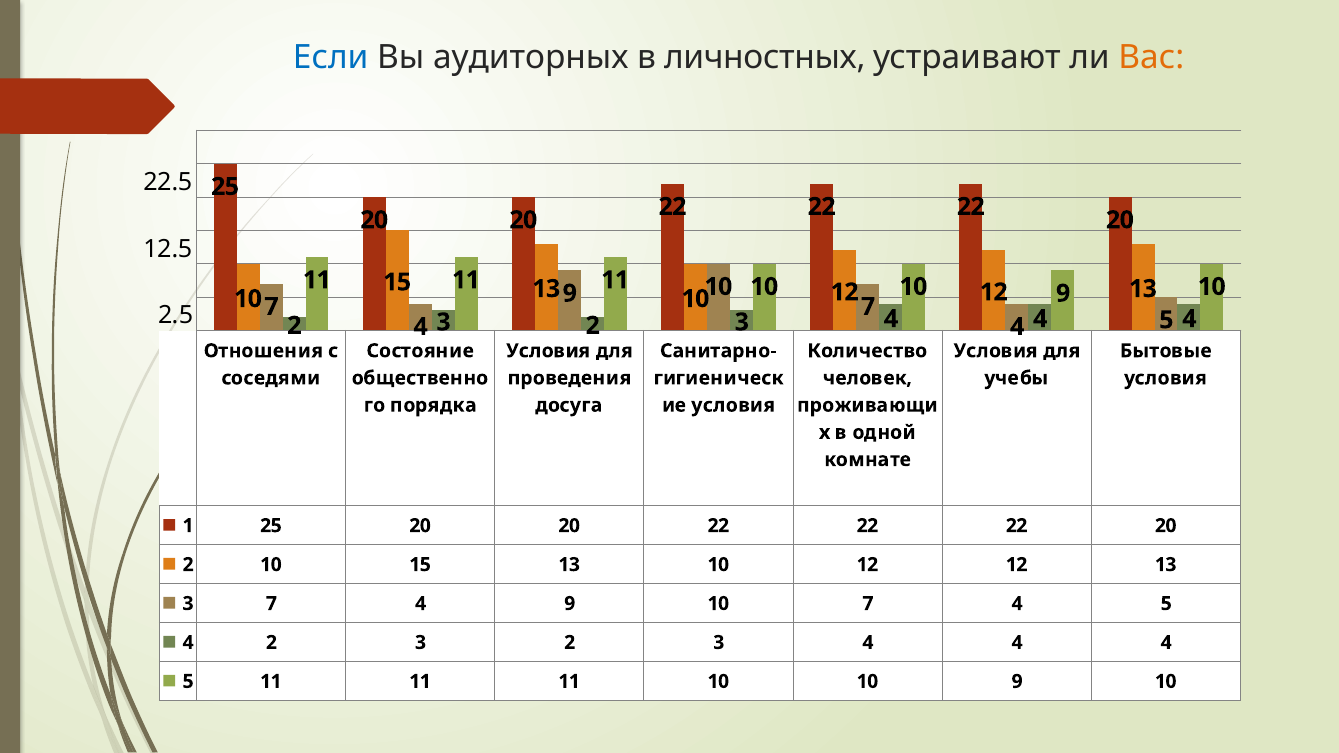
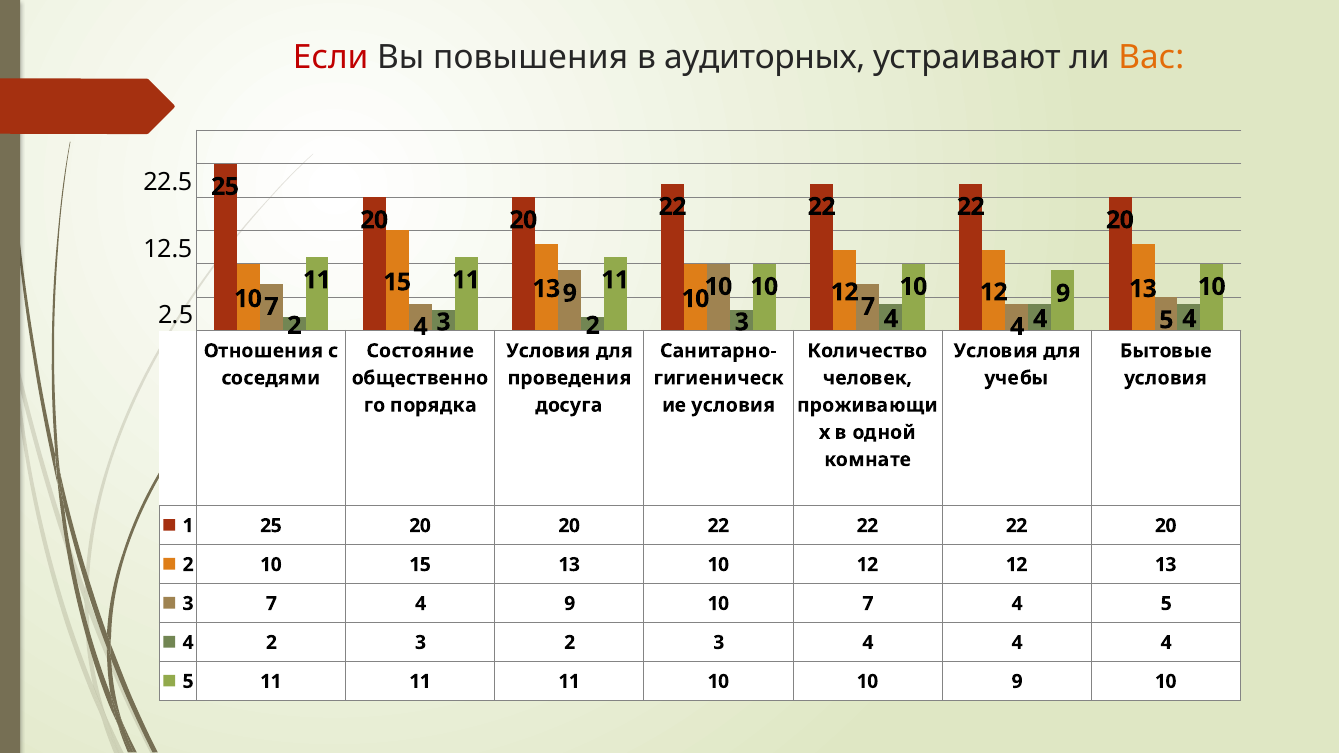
Если colour: blue -> red (331, 58)
аудиторных: аудиторных -> повышения (531, 58)
личностных: личностных -> аудиторных (765, 58)
